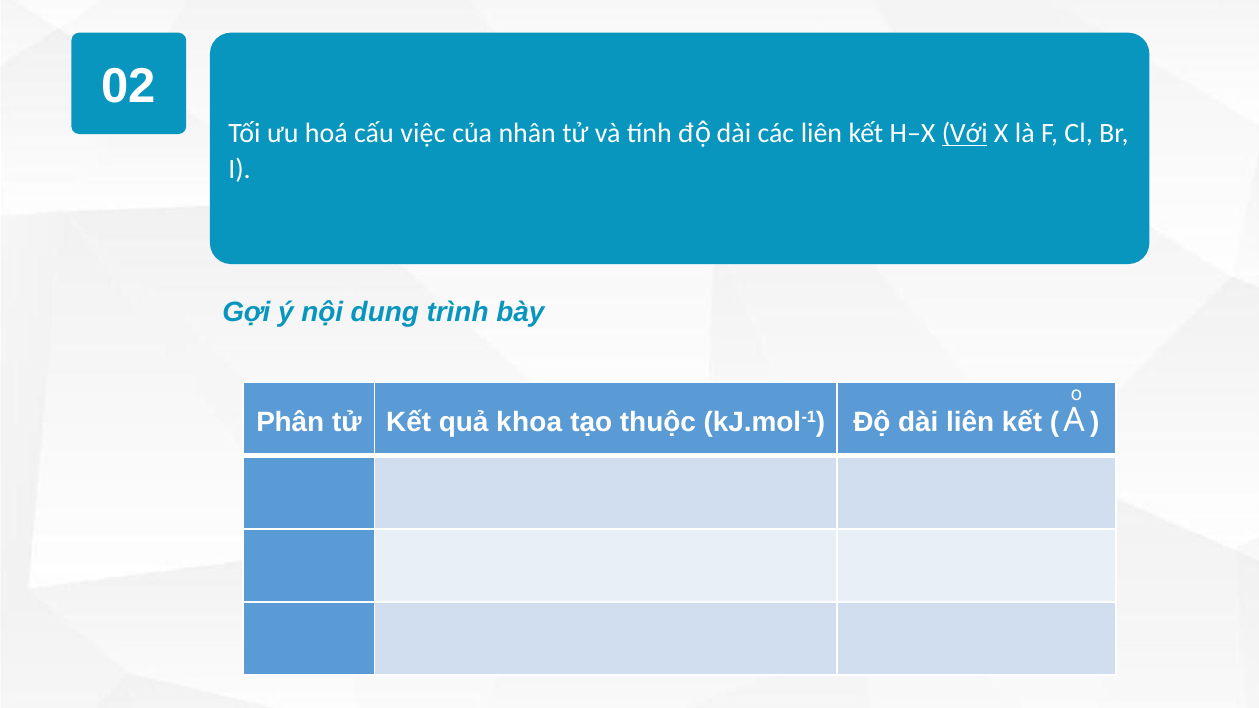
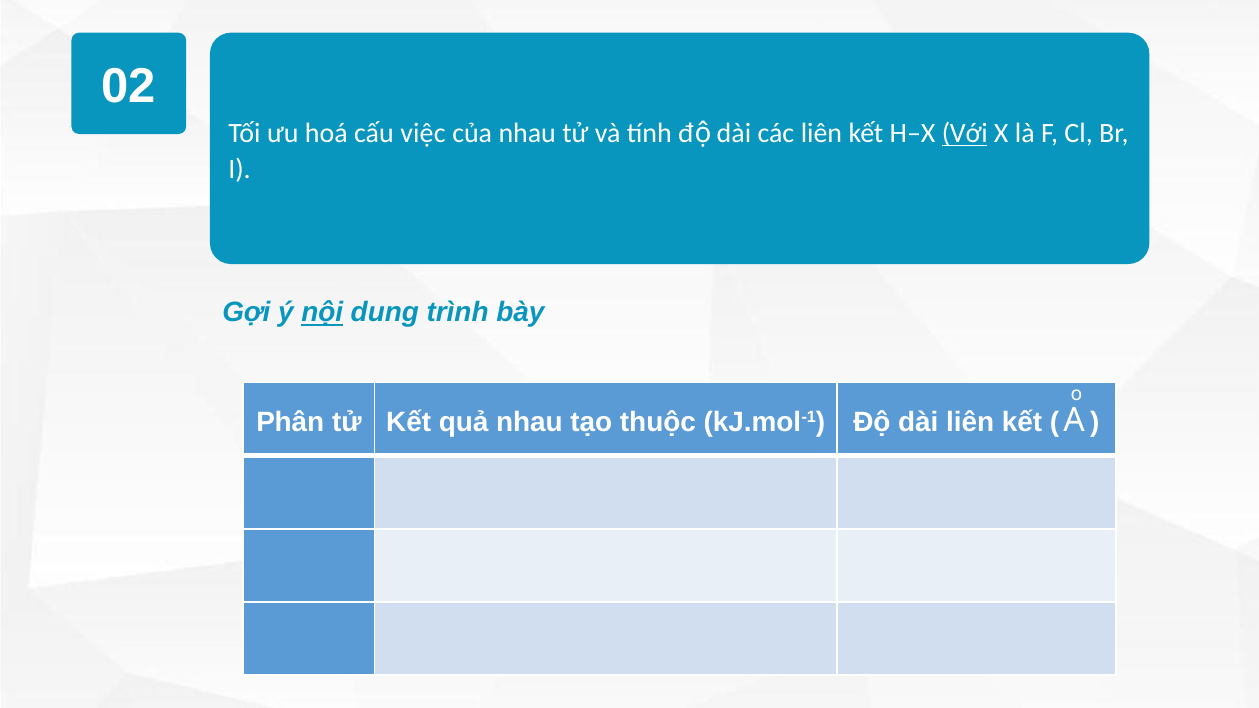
của nhân: nhân -> nhau (527, 134)
nội underline: none -> present (322, 313)
quả khoa: khoa -> nhau (529, 422)
